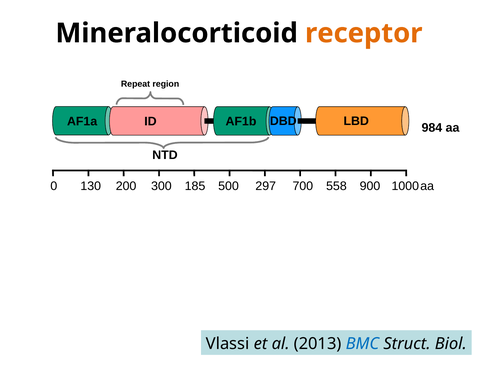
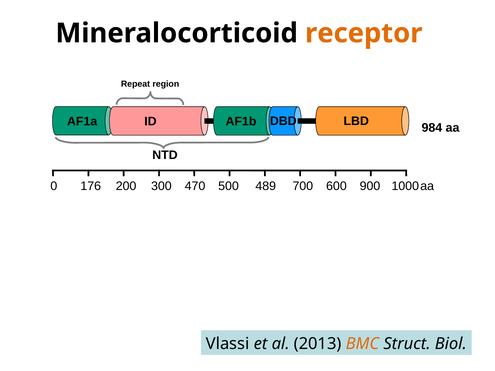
130: 130 -> 176 (91, 186)
185: 185 -> 470 (195, 186)
297: 297 -> 489 (266, 186)
558: 558 -> 600 (336, 186)
BMC colour: blue -> orange (362, 344)
